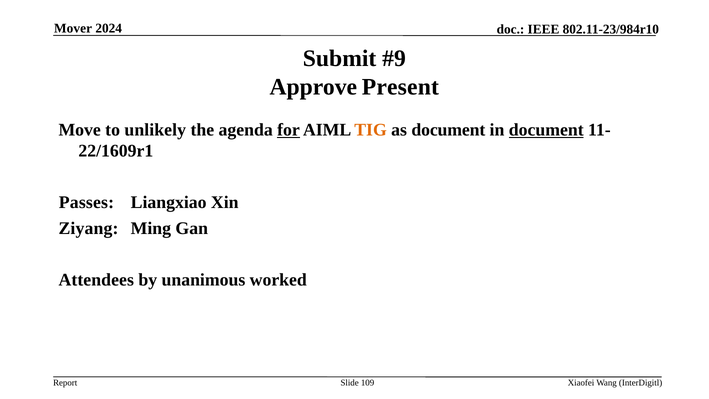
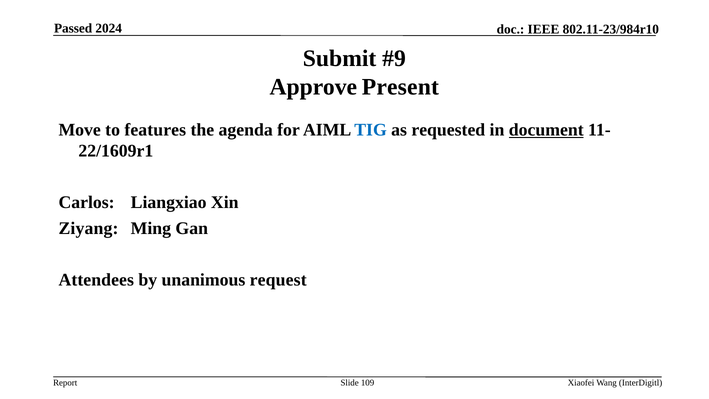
Mover: Mover -> Passed (73, 28)
unlikely: unlikely -> features (155, 130)
for underline: present -> none (289, 130)
TIG colour: orange -> blue (371, 130)
as document: document -> requested (448, 130)
Passes: Passes -> Carlos (87, 202)
worked: worked -> request (278, 280)
